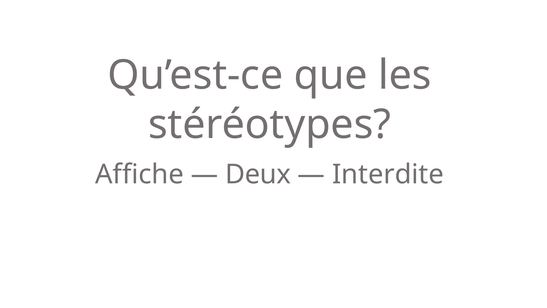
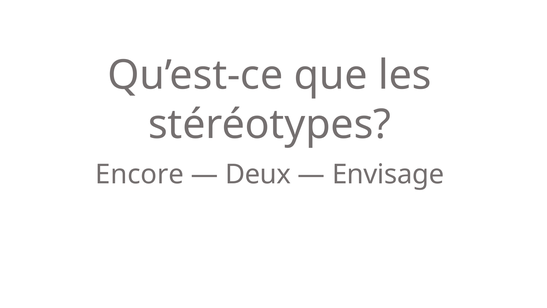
Affiche: Affiche -> Encore (140, 174)
Interdite: Interdite -> Envisage (388, 174)
